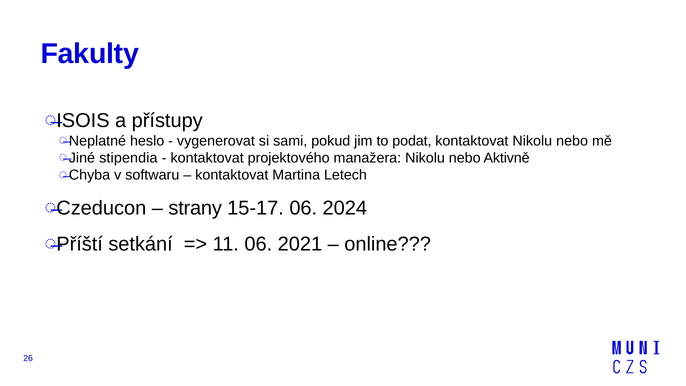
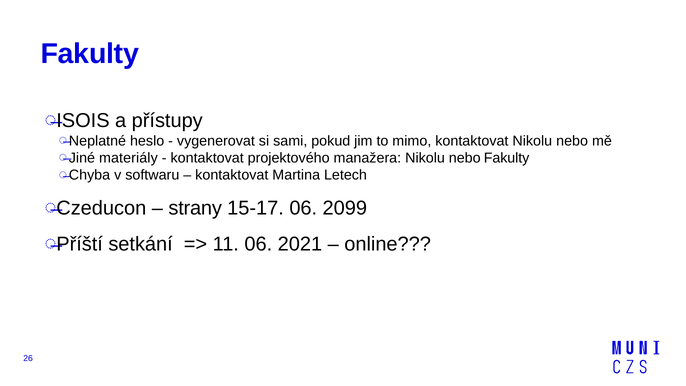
podat: podat -> mimo (412, 141)
stipendia: stipendia -> materiály (128, 158)
nebo Aktivně: Aktivně -> Fakulty (507, 158)
2024: 2024 -> 2099 (345, 208)
